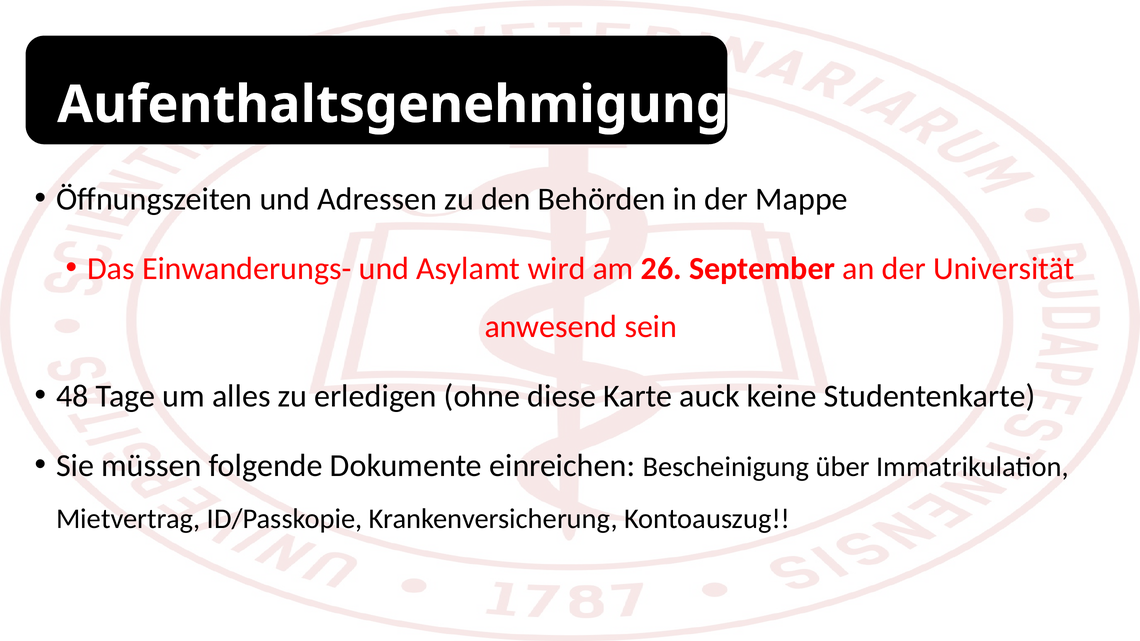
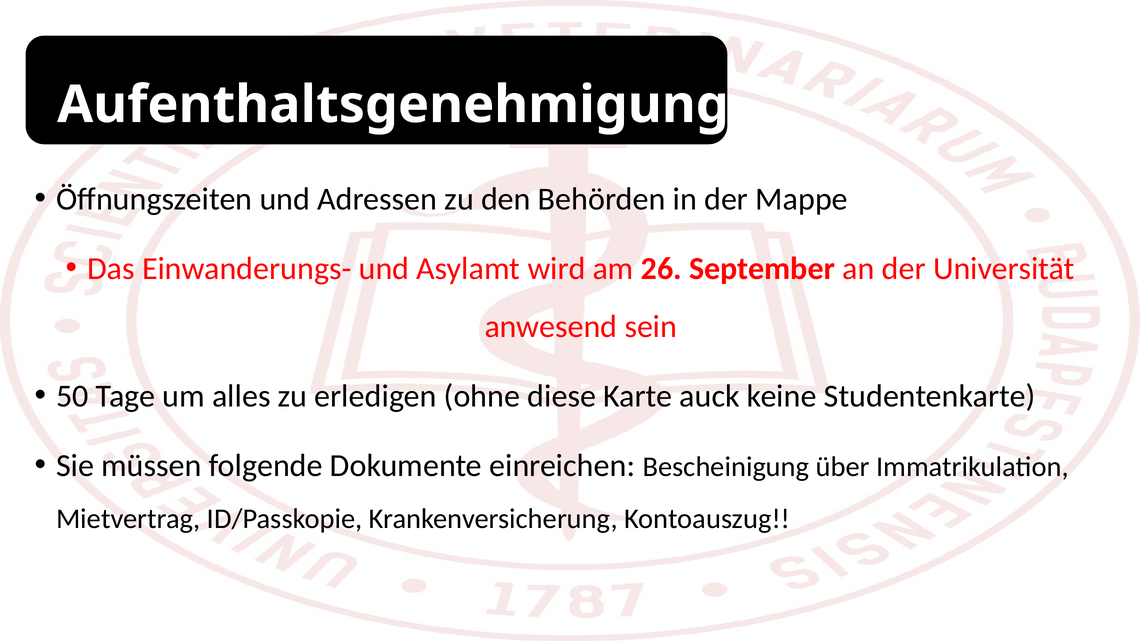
48: 48 -> 50 (72, 396)
